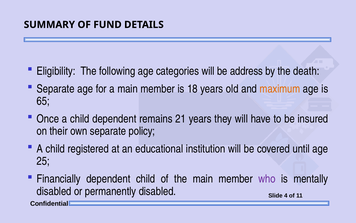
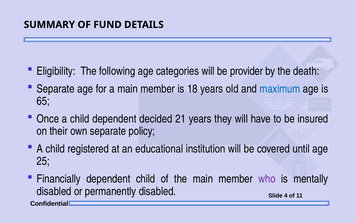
address: address -> provider (246, 71)
maximum colour: orange -> blue (280, 89)
remains: remains -> decided (156, 119)
